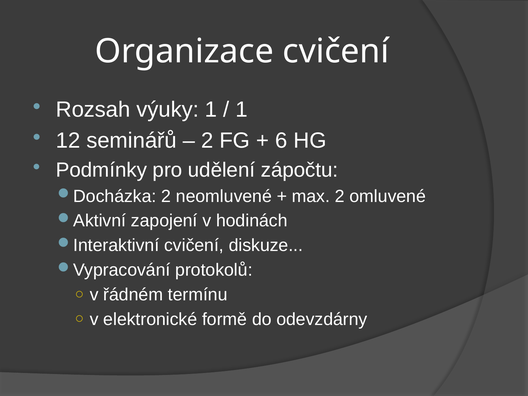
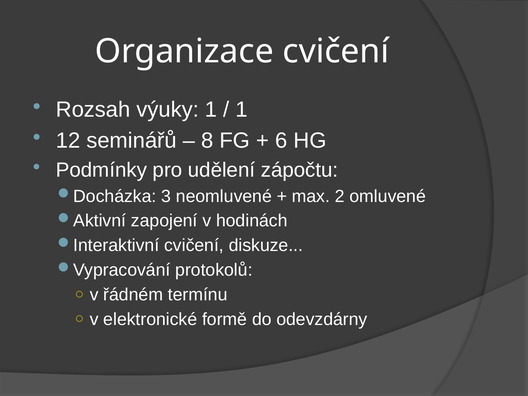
2: 2 -> 8 (207, 141)
2: 2 -> 3 (166, 196)
